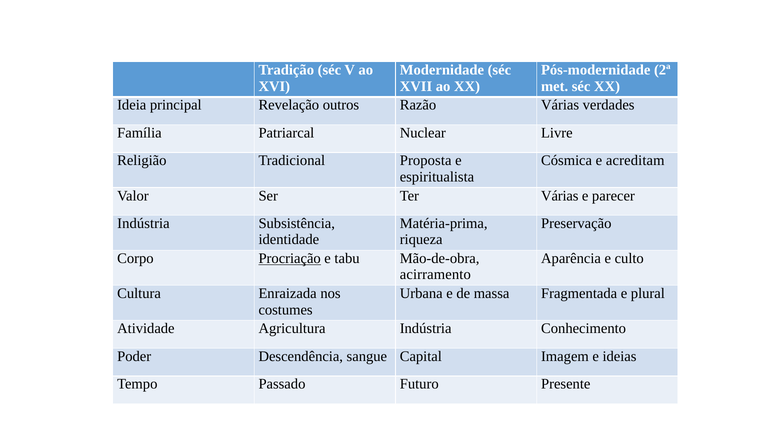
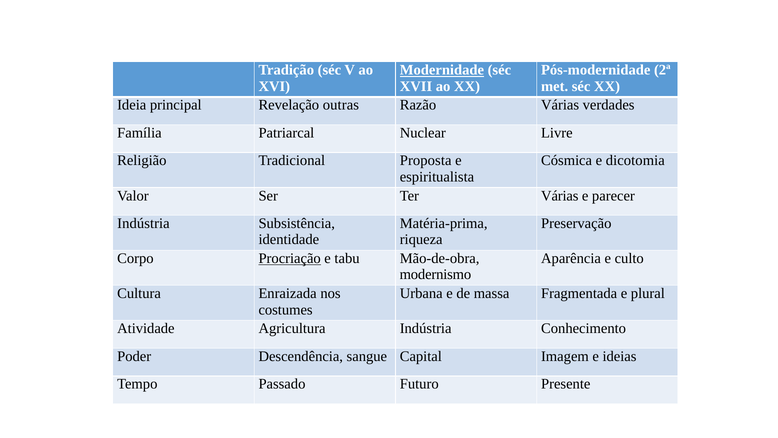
Modernidade underline: none -> present (442, 70)
outros: outros -> outras (341, 105)
acreditam: acreditam -> dicotomia (635, 161)
acirramento: acirramento -> modernismo (435, 274)
